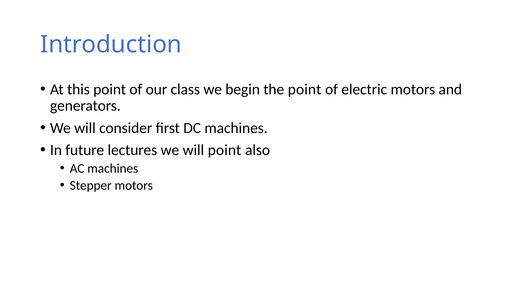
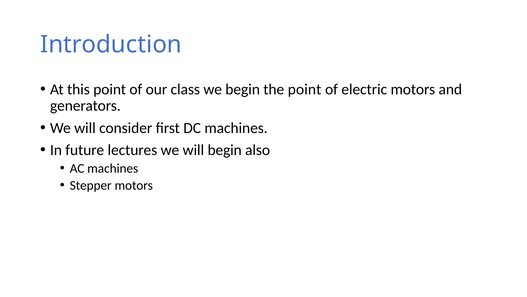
will point: point -> begin (225, 150)
